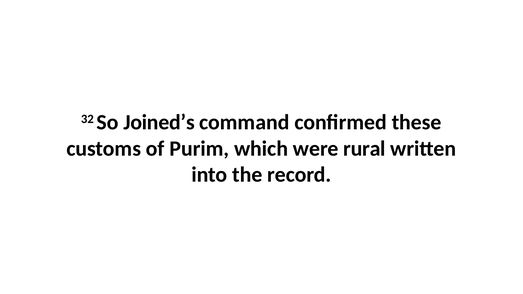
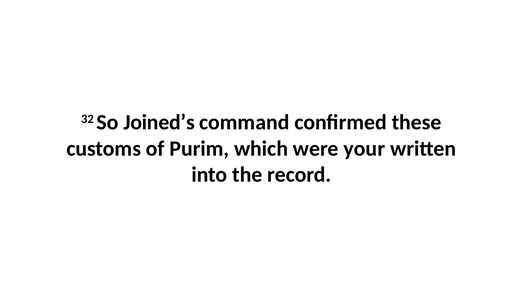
rural: rural -> your (364, 149)
